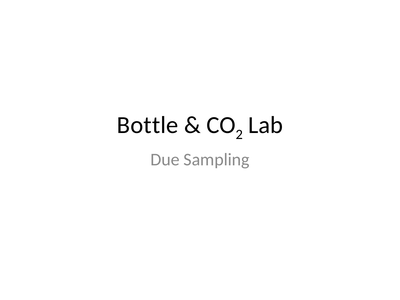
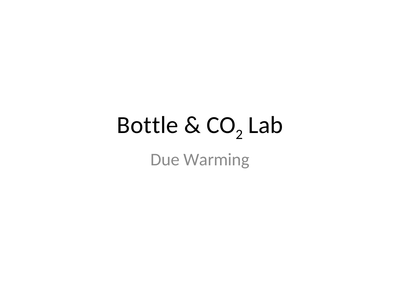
Sampling: Sampling -> Warming (217, 160)
